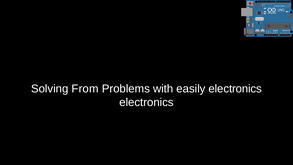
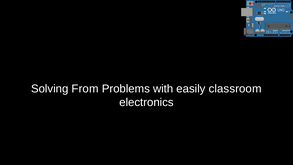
easily electronics: electronics -> classroom (235, 89)
